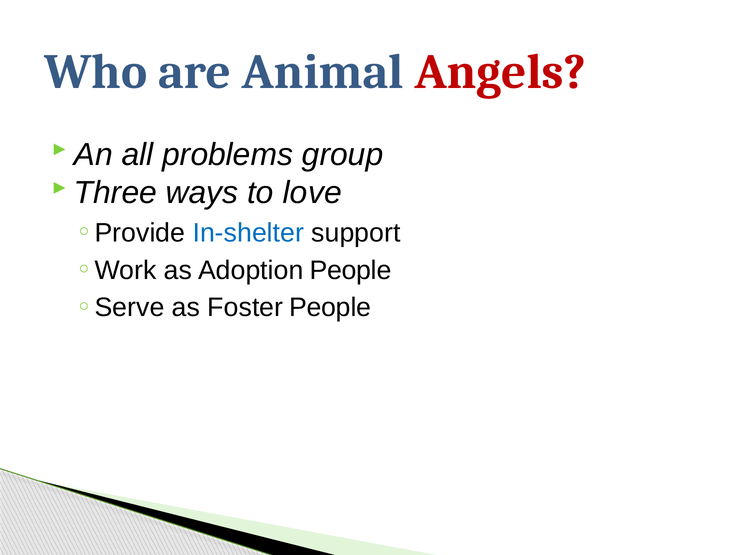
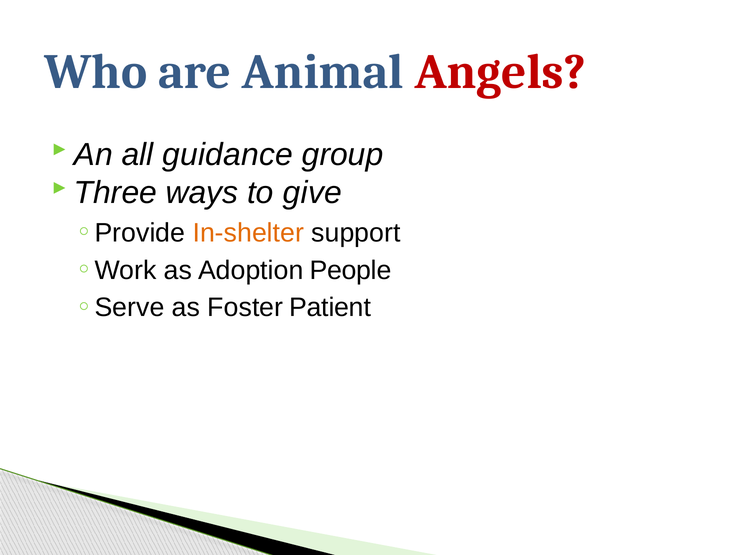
problems: problems -> guidance (228, 154)
love: love -> give (312, 193)
In-shelter colour: blue -> orange (248, 233)
Foster People: People -> Patient (330, 308)
